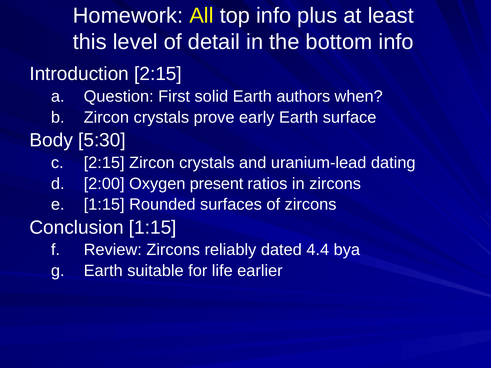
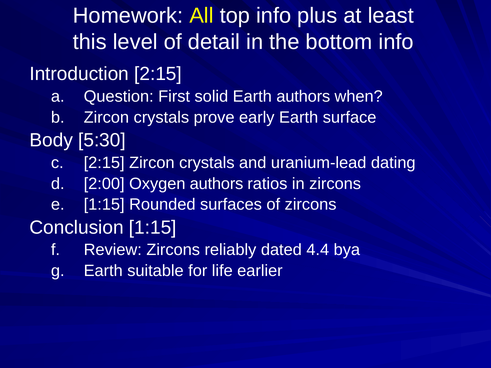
Oxygen present: present -> authors (217, 184)
